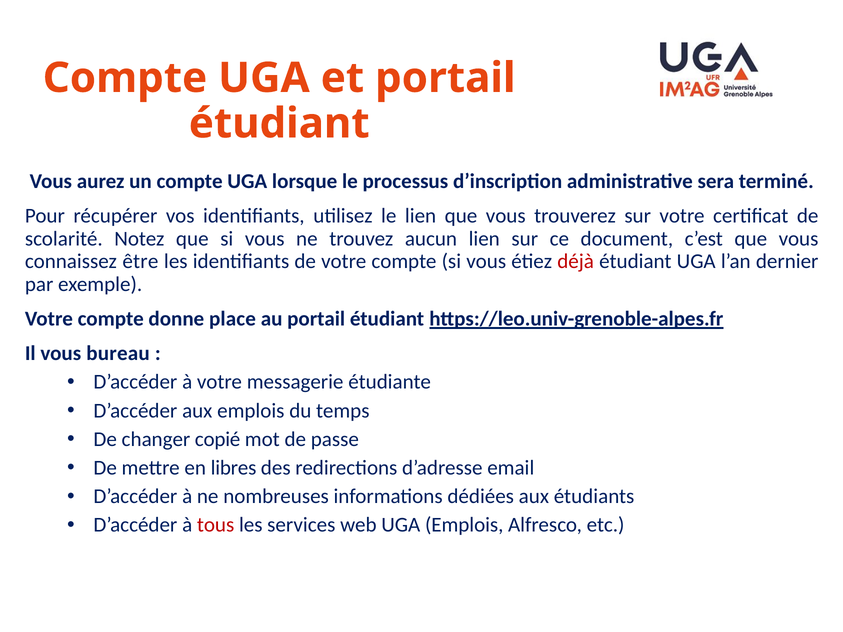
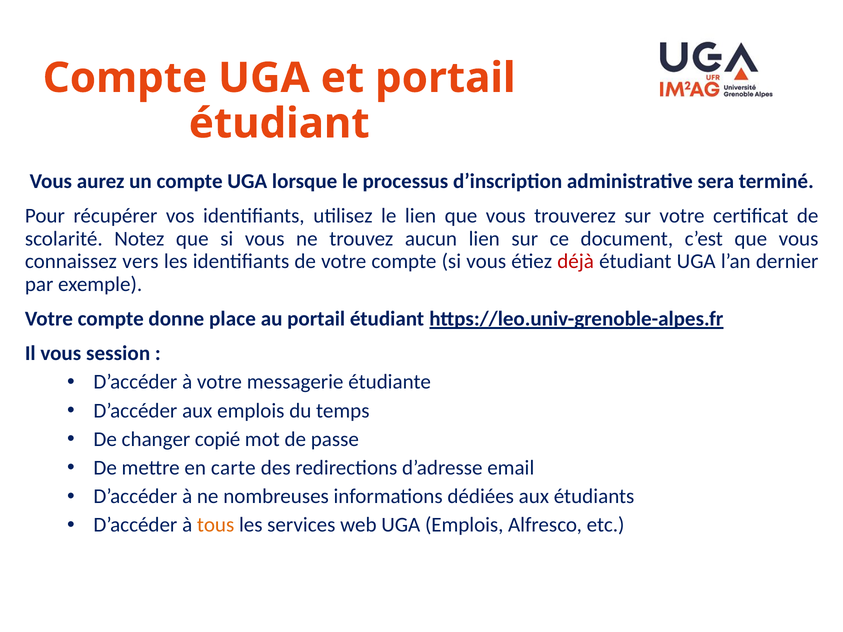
être: être -> vers (140, 261)
bureau: bureau -> session (118, 354)
libres: libres -> carte (233, 468)
tous colour: red -> orange (216, 525)
